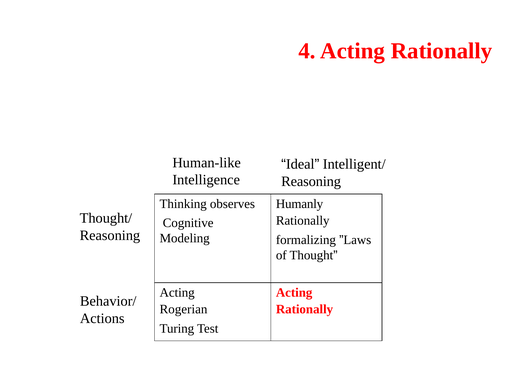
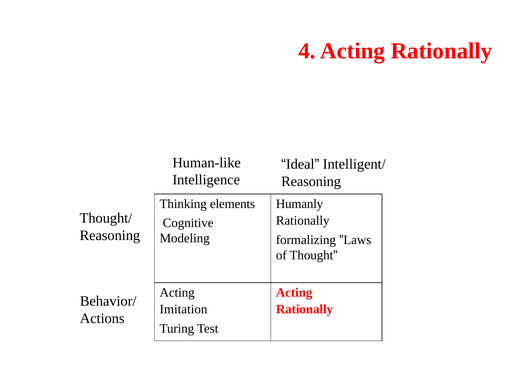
observes: observes -> elements (233, 203)
Rogerian: Rogerian -> Imitation (184, 309)
